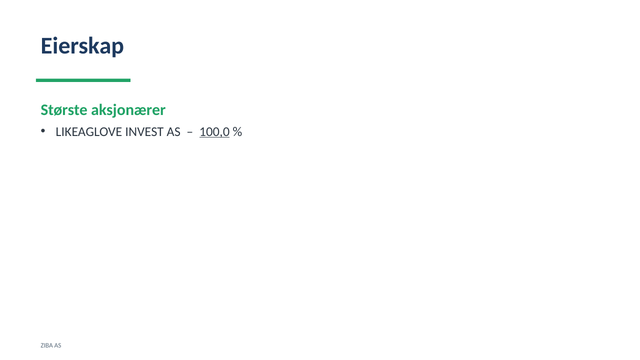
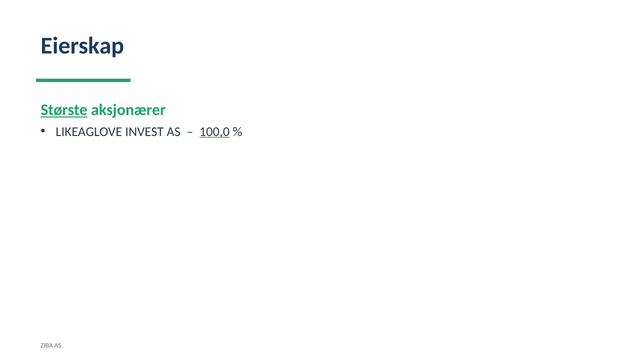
Største underline: none -> present (64, 110)
